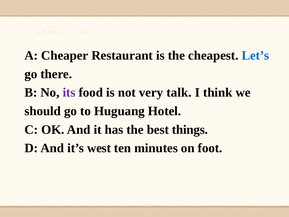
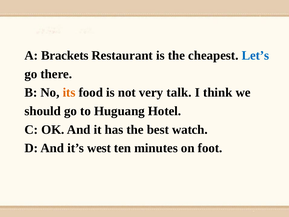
Cheaper: Cheaper -> Brackets (65, 55)
its colour: purple -> orange (69, 92)
things: things -> watch (190, 129)
